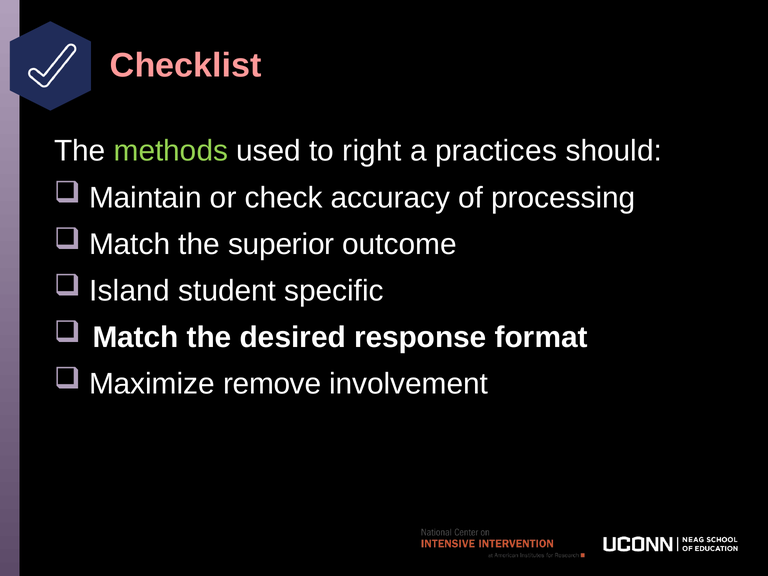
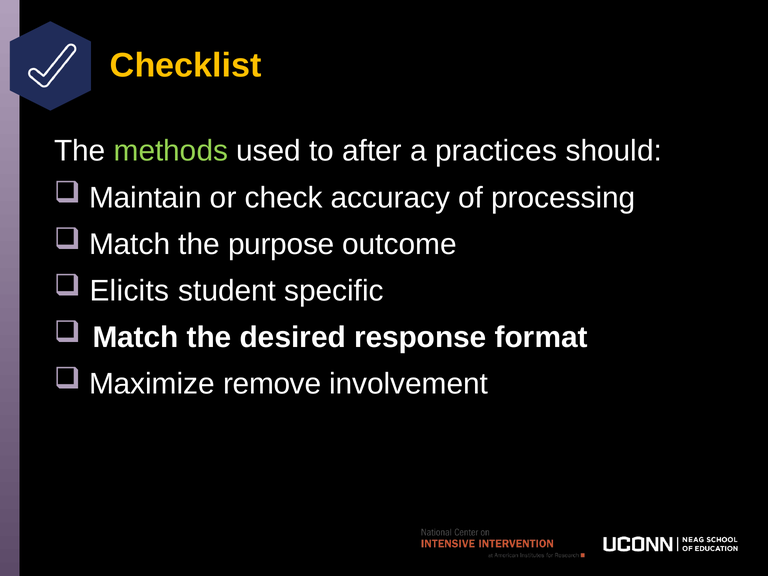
Checklist colour: pink -> yellow (186, 66)
right: right -> after (372, 151)
superior: superior -> purpose (281, 244)
Island: Island -> Elicits (129, 291)
